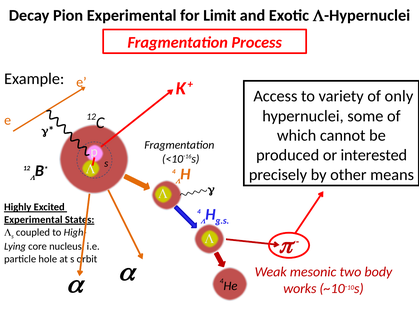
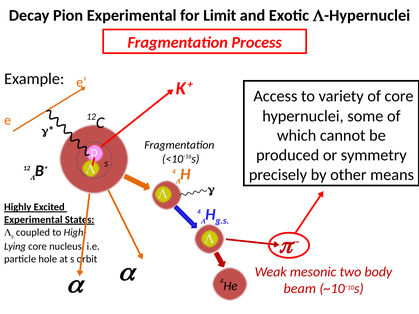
of only: only -> core (399, 96)
interested: interested -> symmetry (374, 155)
works: works -> beam (300, 289)
